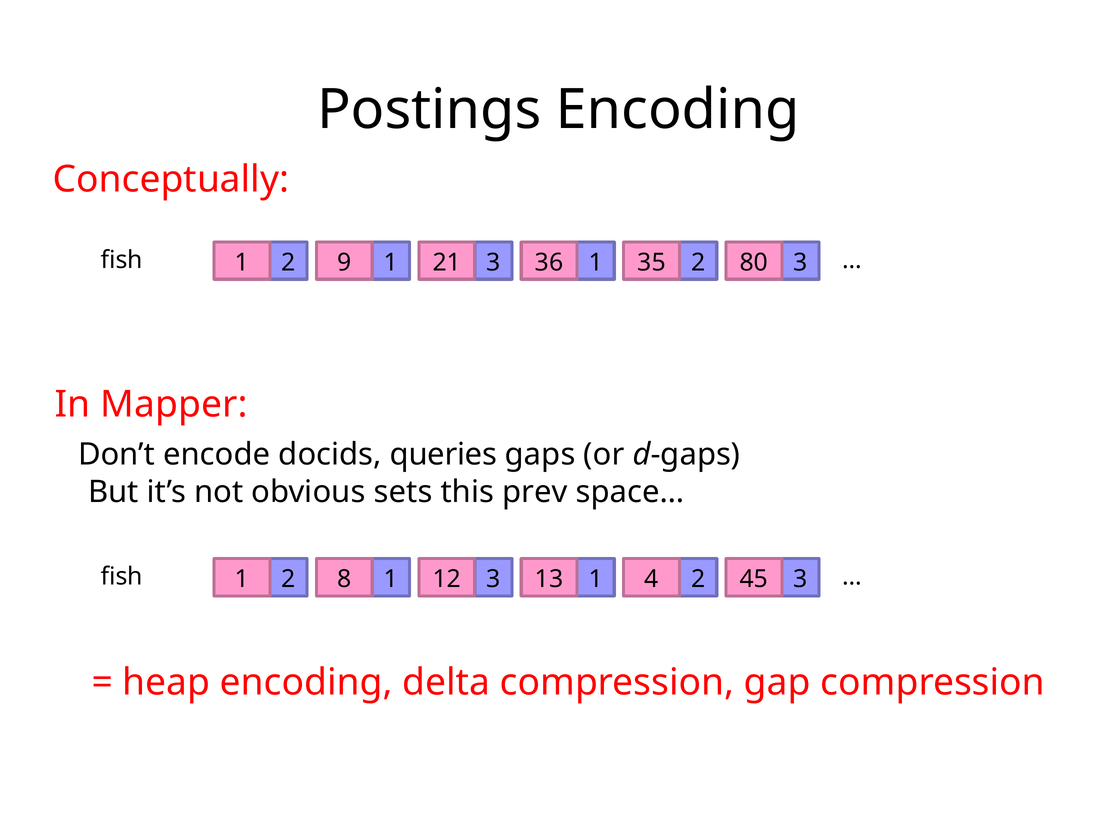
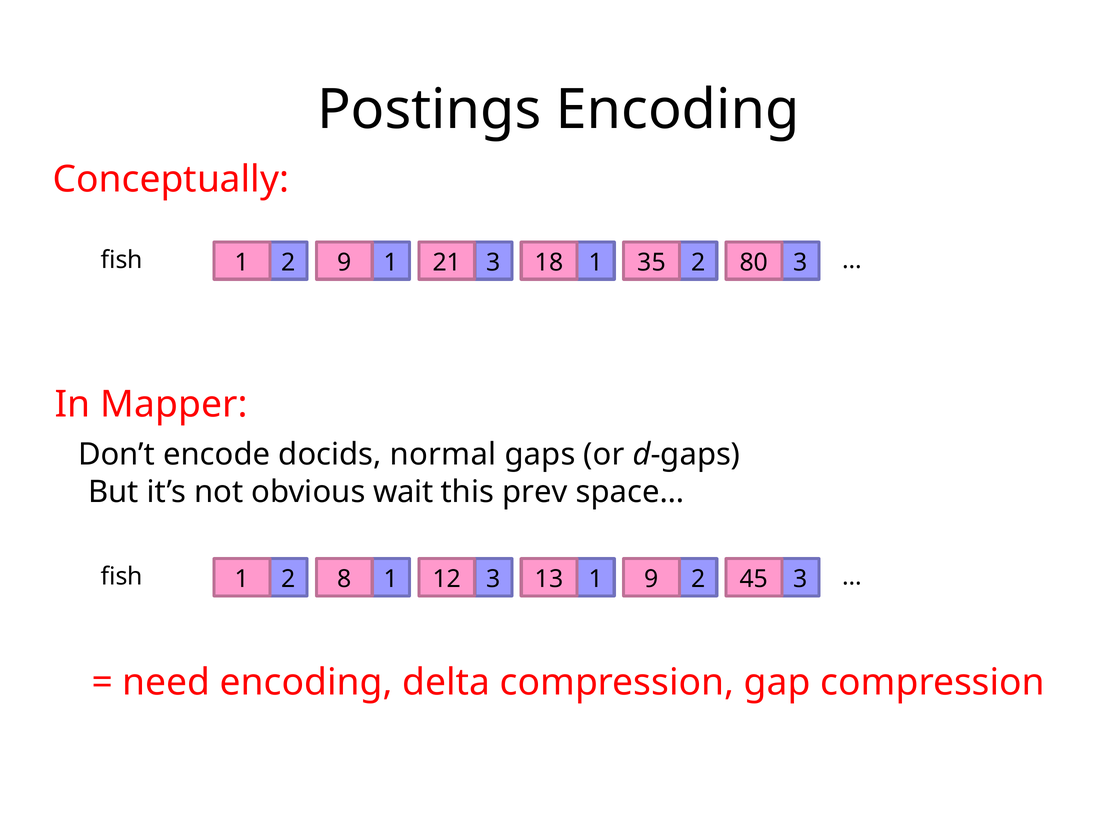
36: 36 -> 18 (549, 262)
queries: queries -> normal (443, 454)
sets: sets -> wait (403, 492)
13 4: 4 -> 9 (652, 579)
heap: heap -> need (166, 682)
